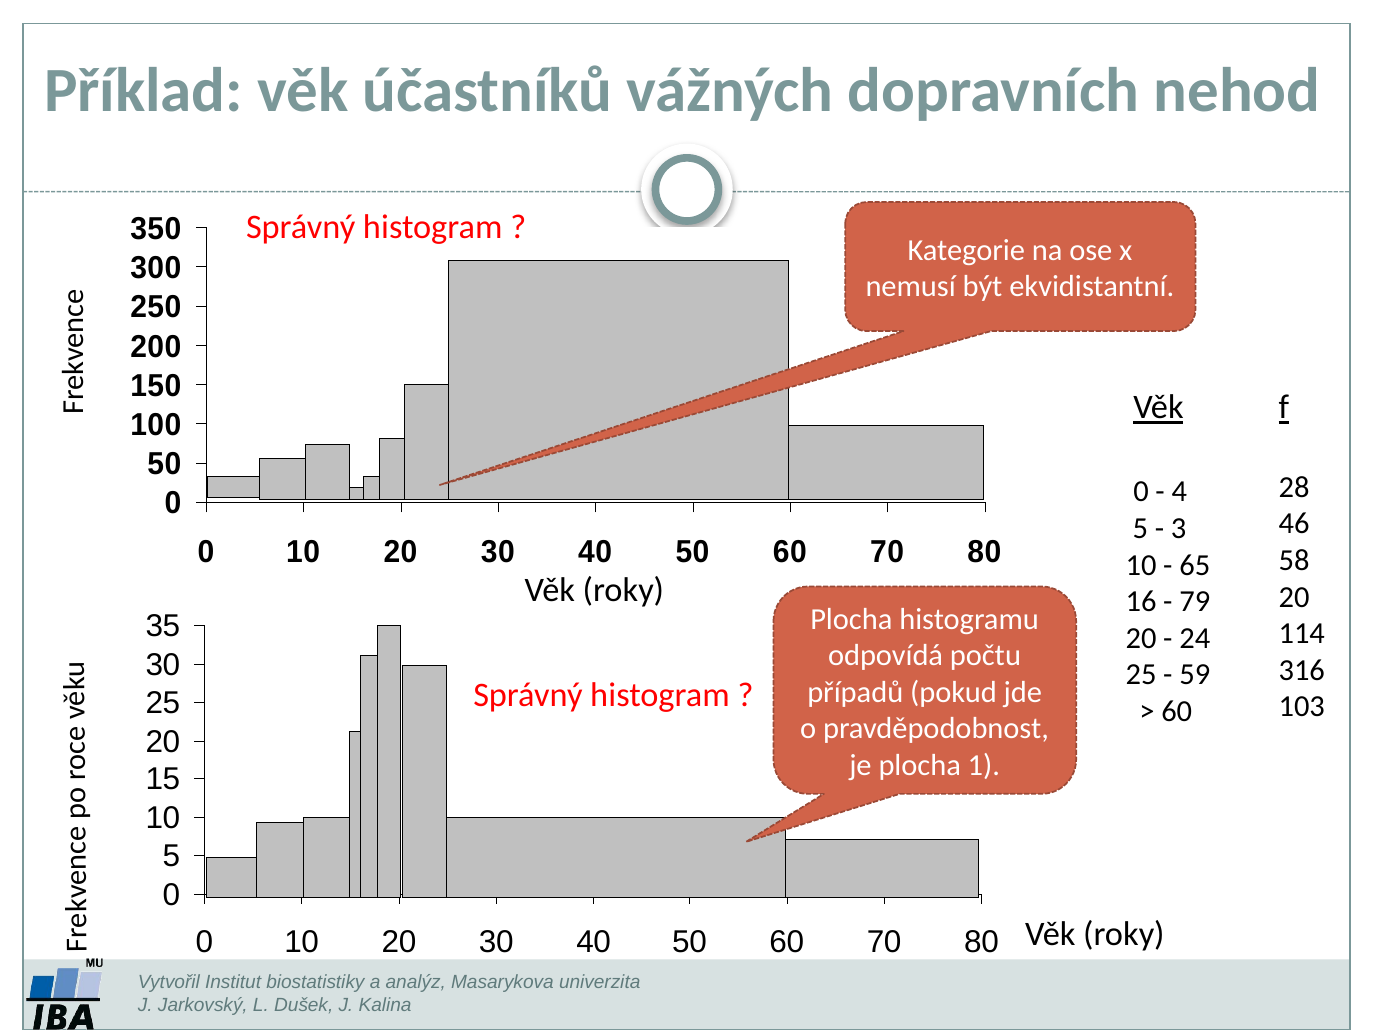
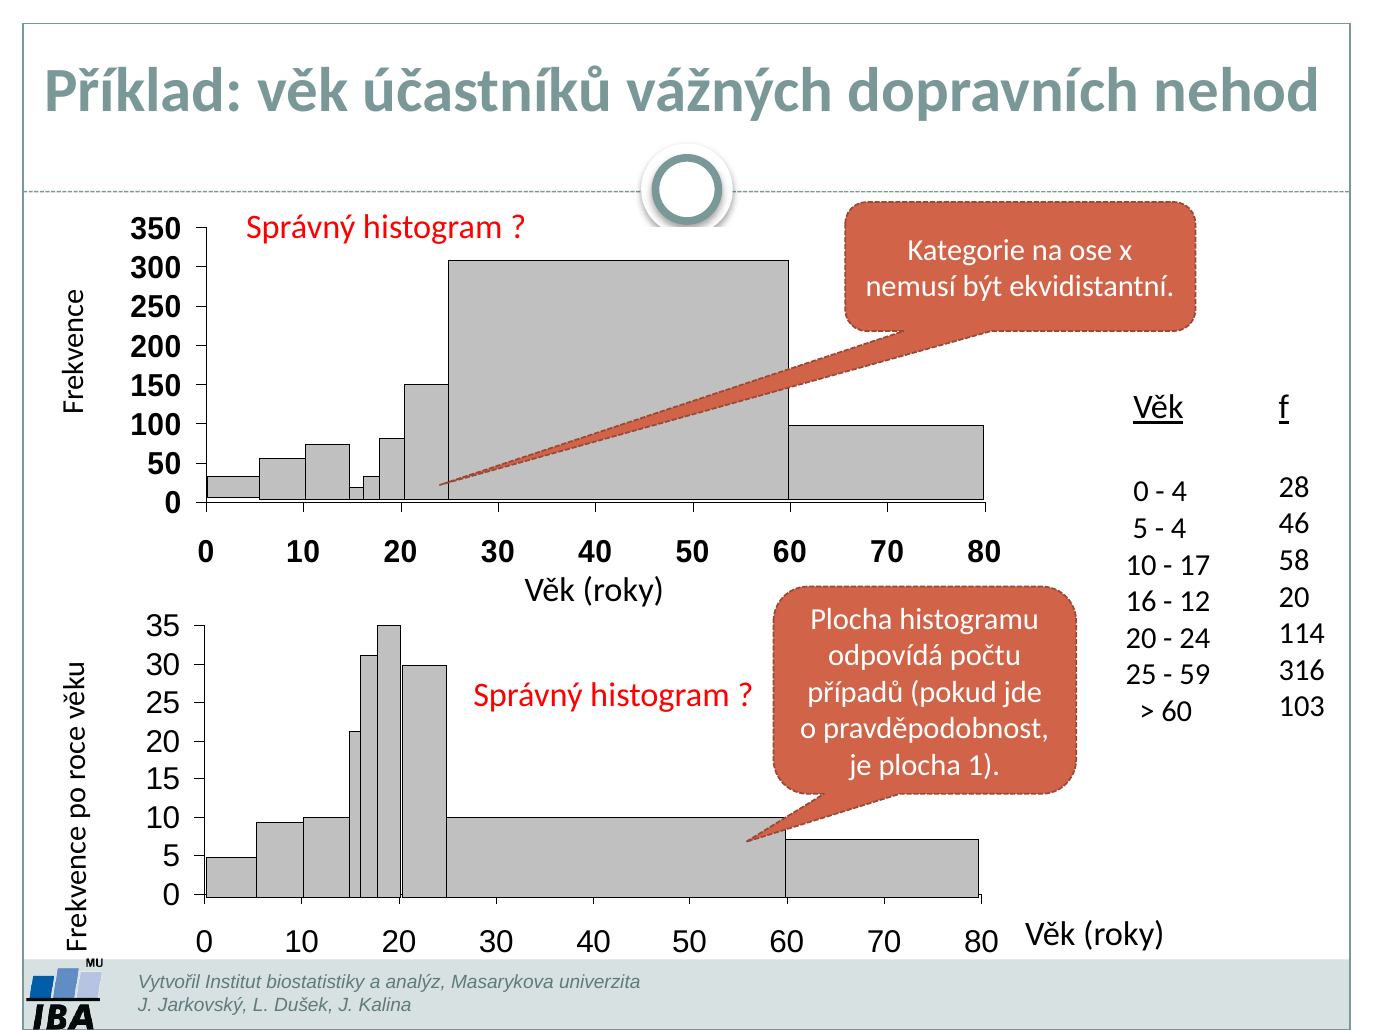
3: 3 -> 4 (1179, 529)
65: 65 -> 17 (1195, 565)
79: 79 -> 12 (1195, 602)
